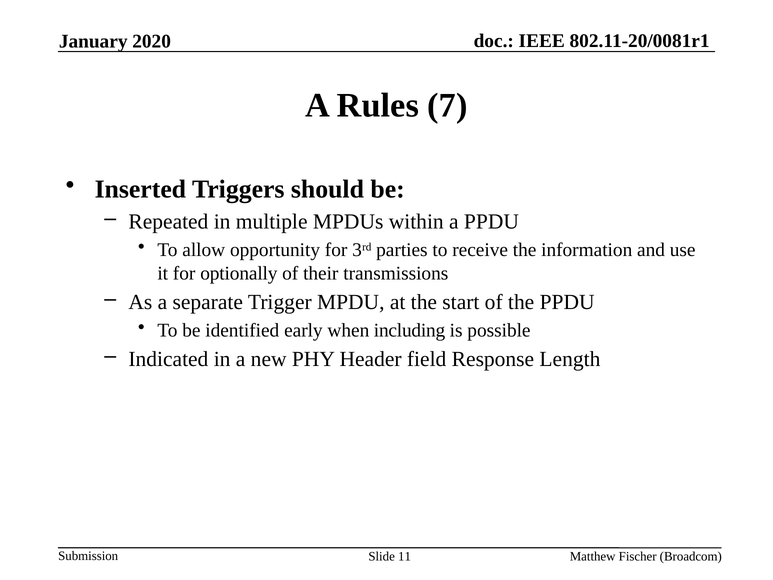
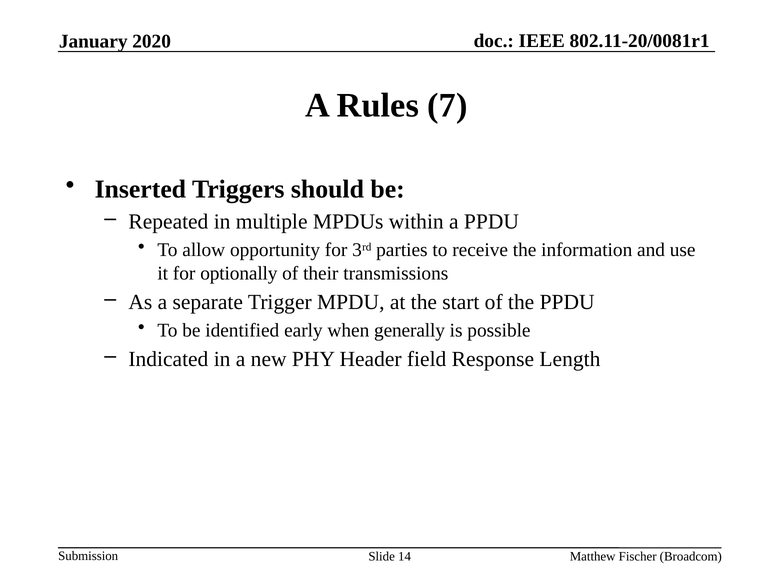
including: including -> generally (410, 330)
11: 11 -> 14 (405, 556)
